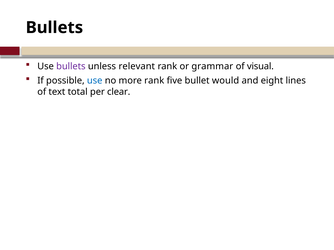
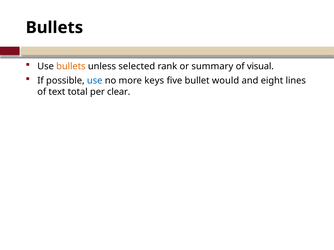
bullets colour: purple -> orange (71, 66)
relevant: relevant -> selected (137, 66)
grammar: grammar -> summary (212, 66)
more rank: rank -> keys (154, 81)
